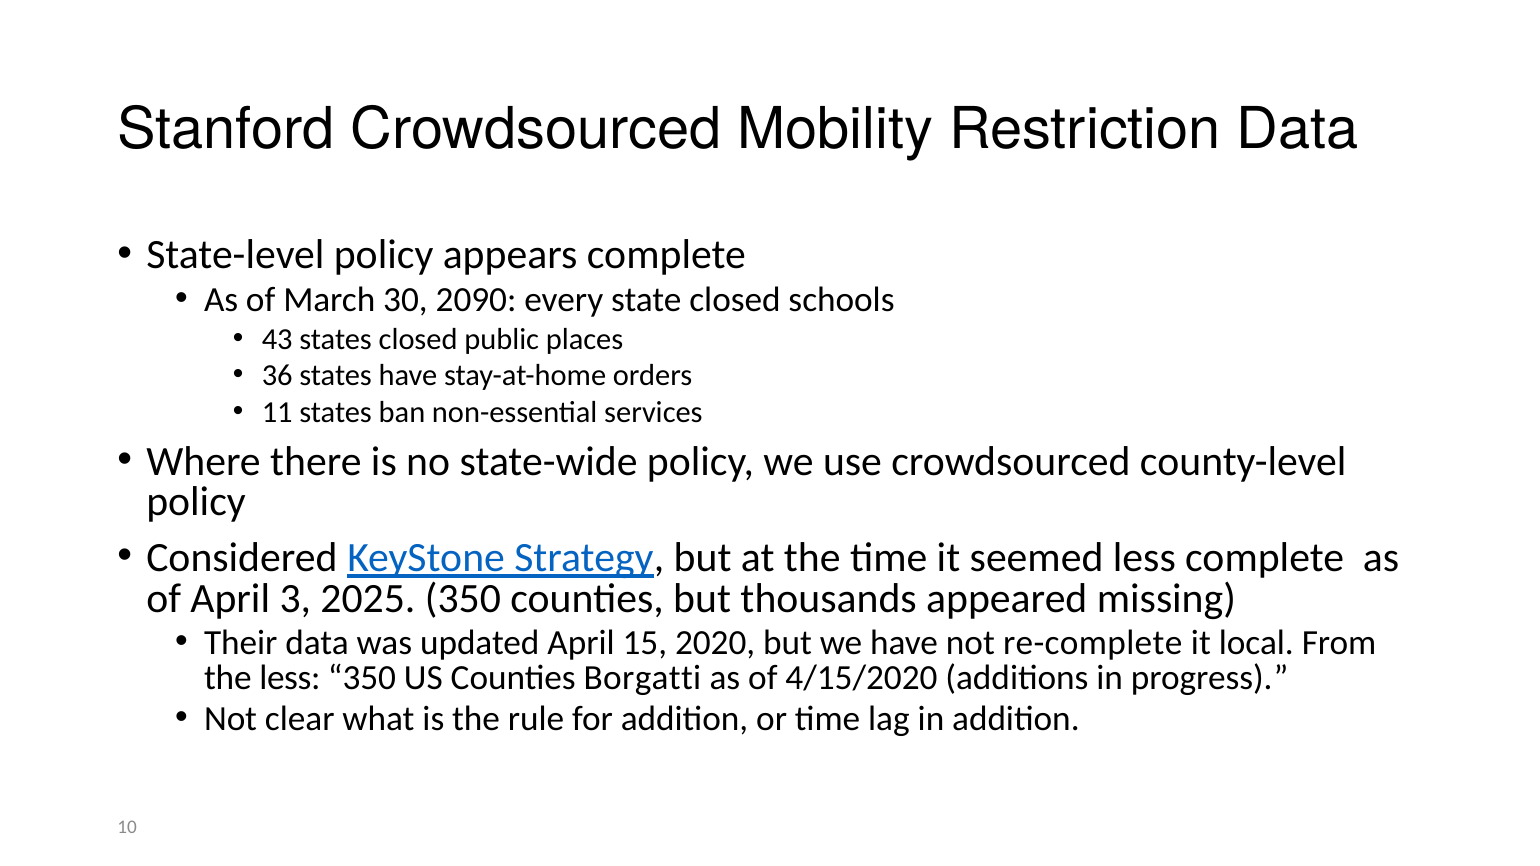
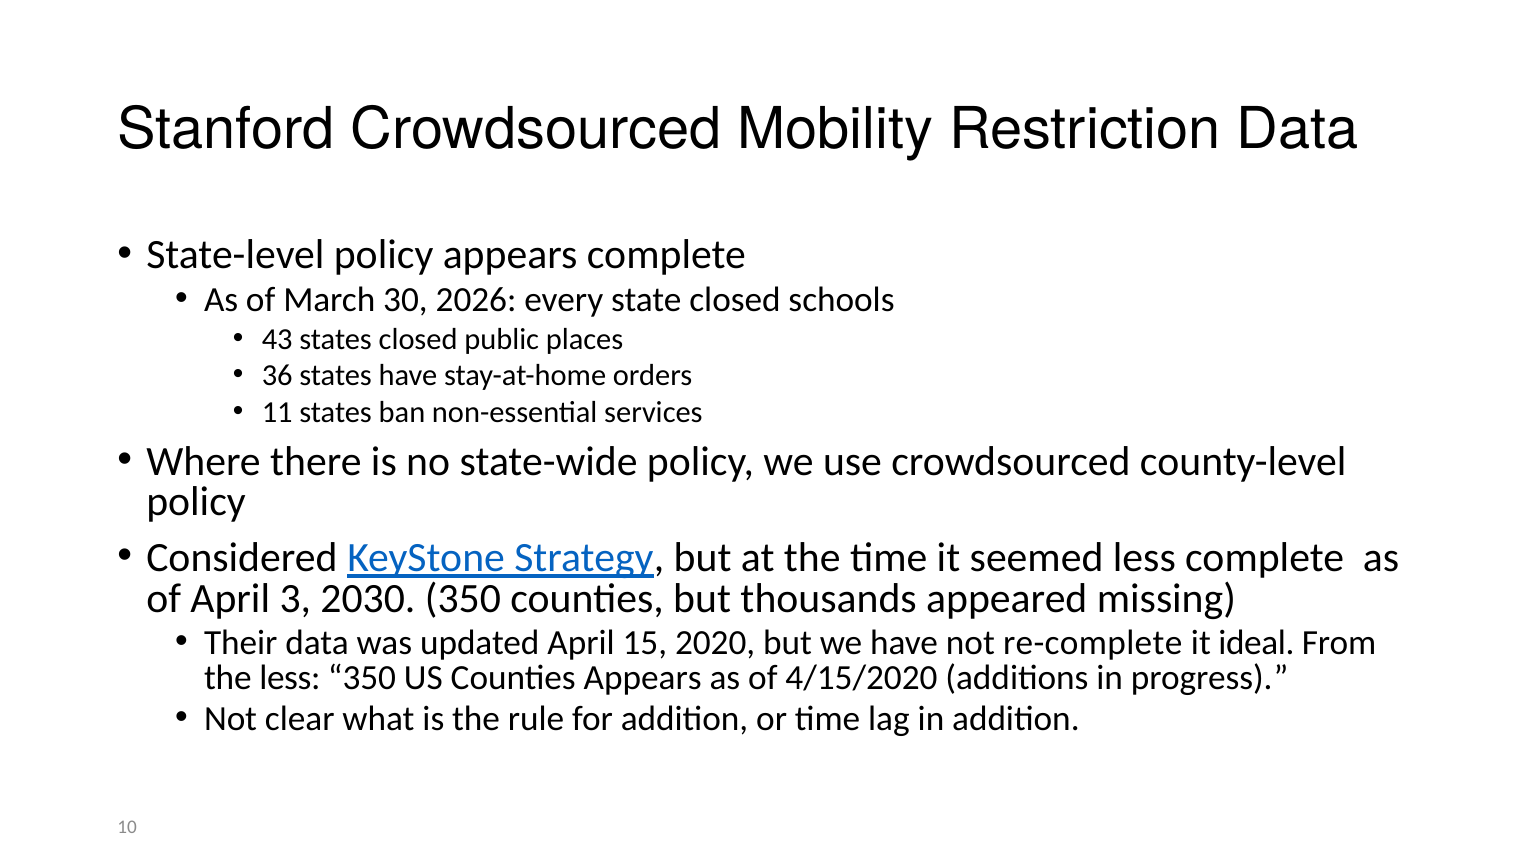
2090: 2090 -> 2026 (476, 300)
2025: 2025 -> 2030 (368, 599)
local: local -> ideal (1256, 643)
Counties Borgatti: Borgatti -> Appears (643, 678)
